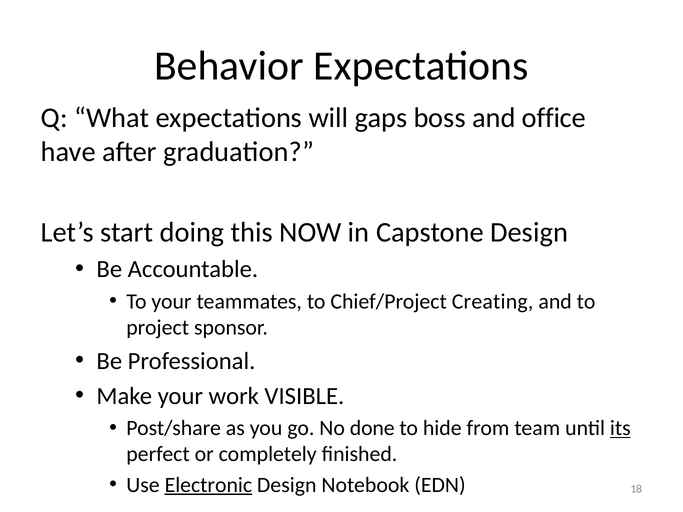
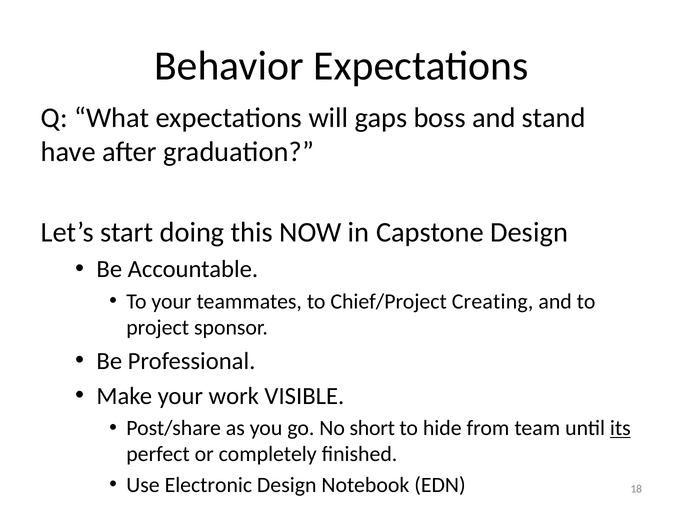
office: office -> stand (554, 118)
done: done -> short (372, 428)
Electronic underline: present -> none (208, 485)
